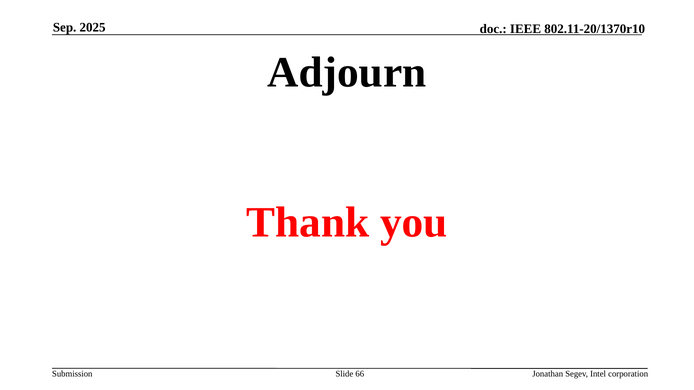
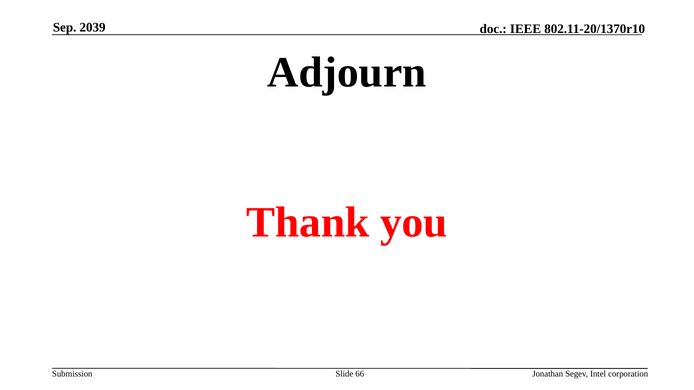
2025: 2025 -> 2039 (93, 28)
